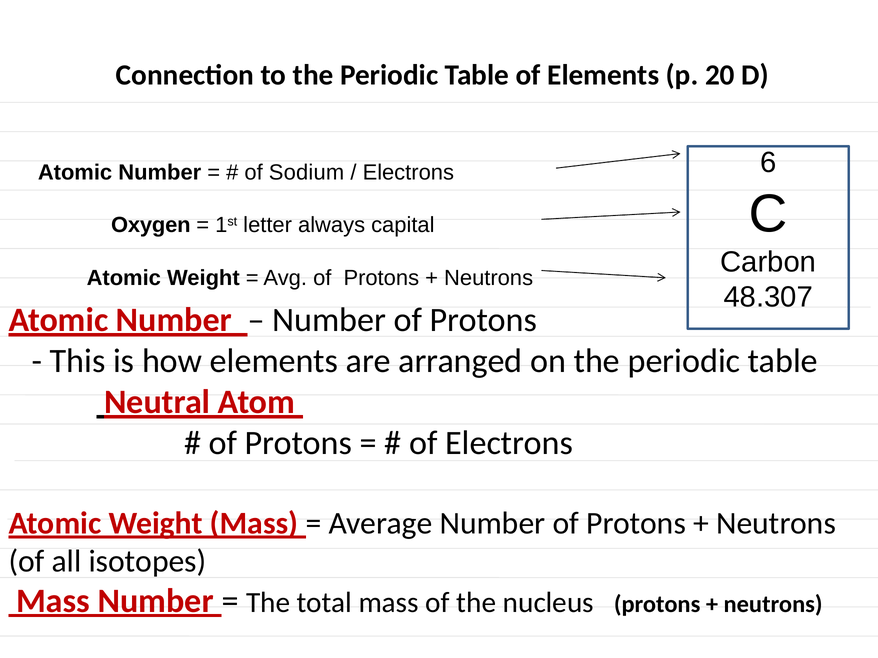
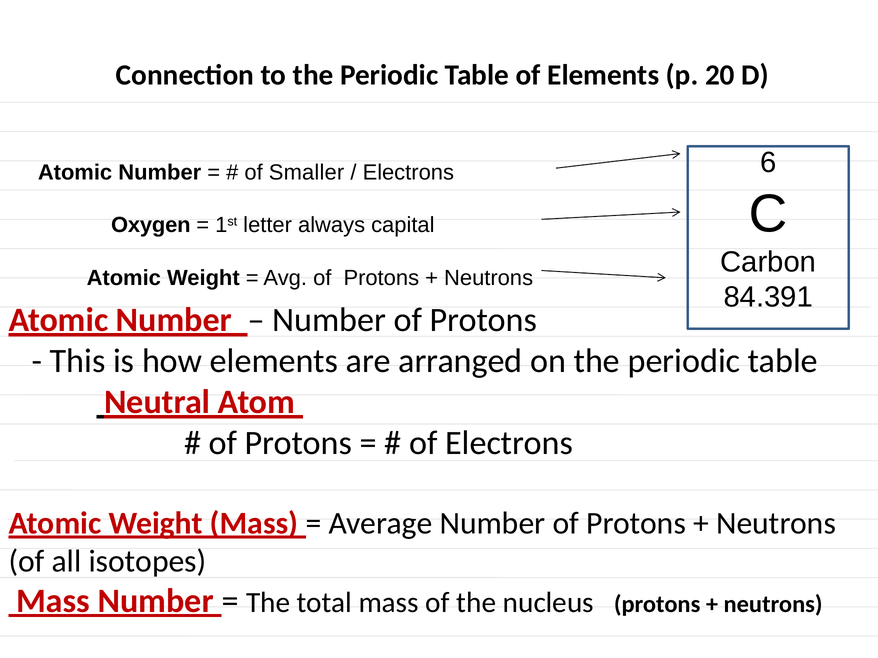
Sodium: Sodium -> Smaller (307, 173)
48.307: 48.307 -> 84.391 (768, 298)
